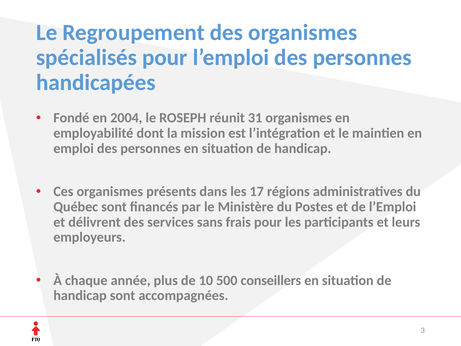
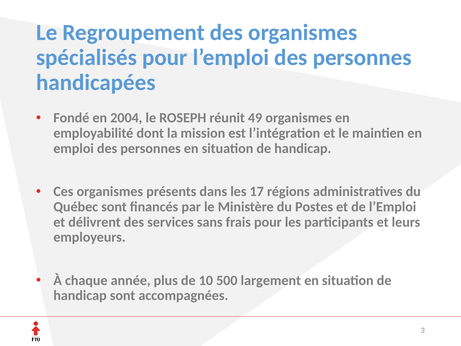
31: 31 -> 49 (255, 118)
conseillers: conseillers -> largement (271, 280)
